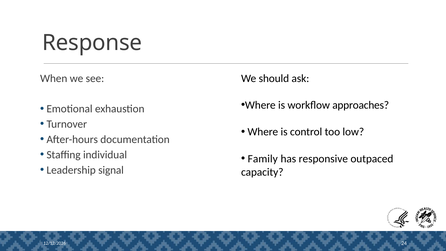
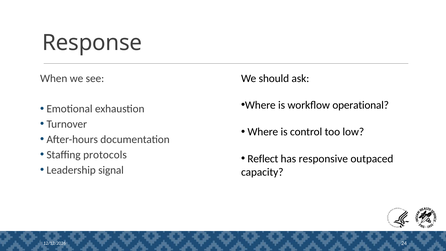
approaches: approaches -> operational (361, 105)
individual: individual -> protocols (105, 155)
Family: Family -> Reflect (263, 159)
